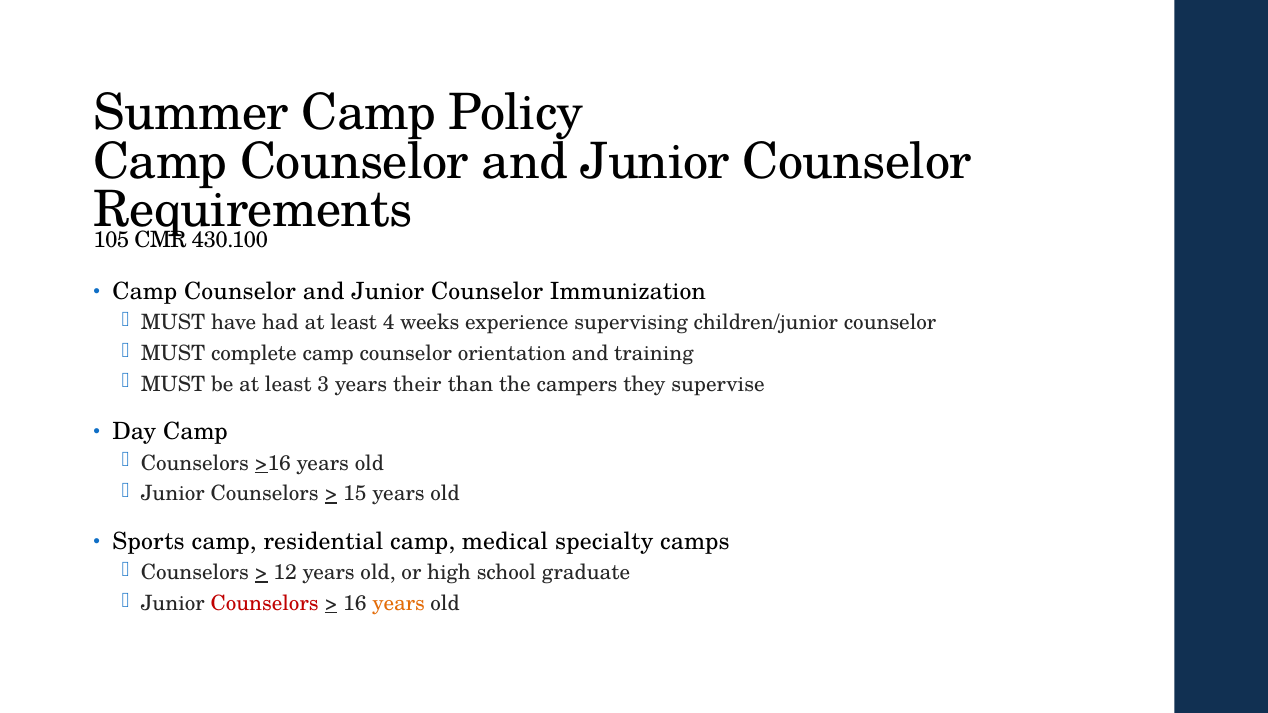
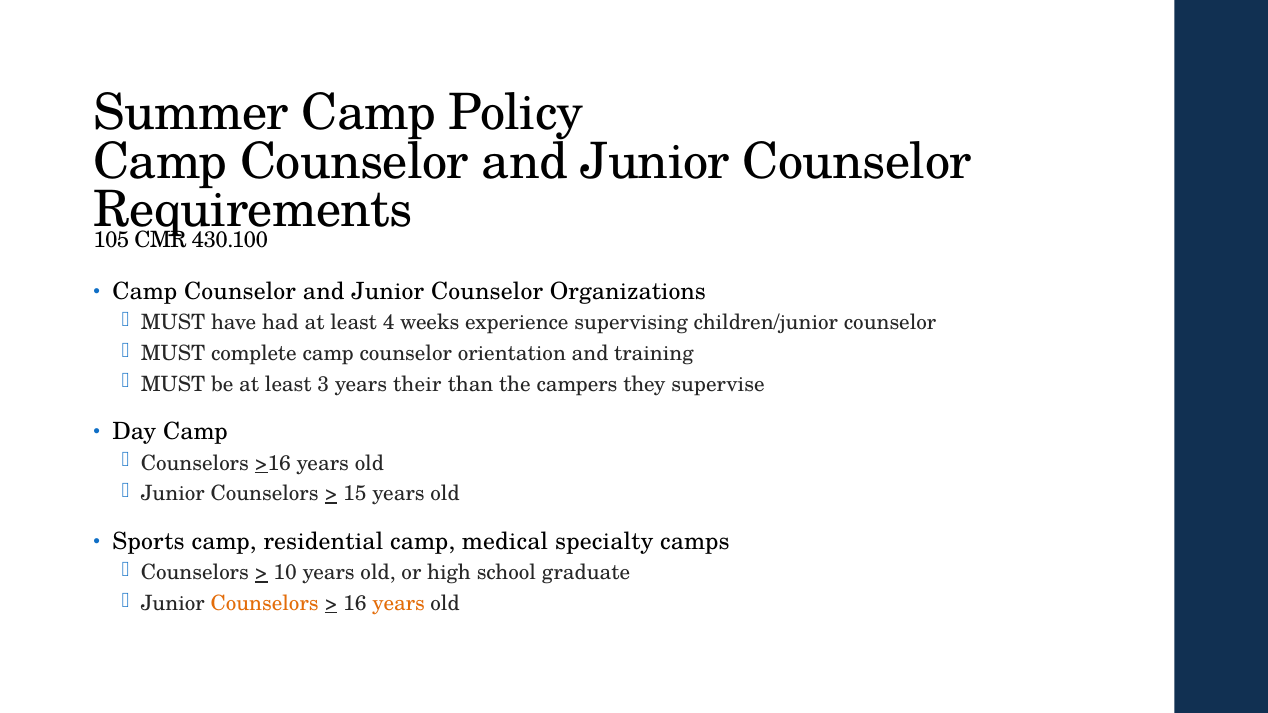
Immunization: Immunization -> Organizations (628, 292)
12: 12 -> 10 (285, 573)
Counselors colour: red -> orange (265, 604)
